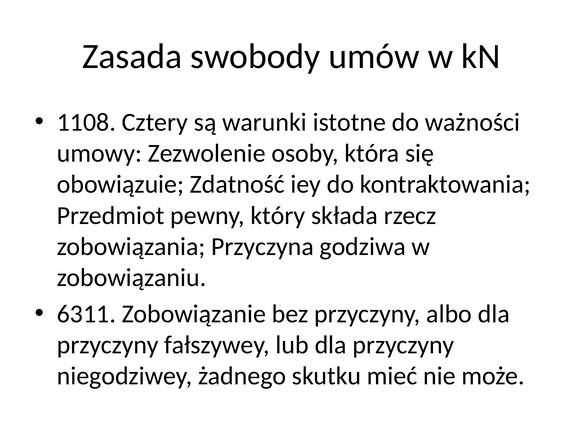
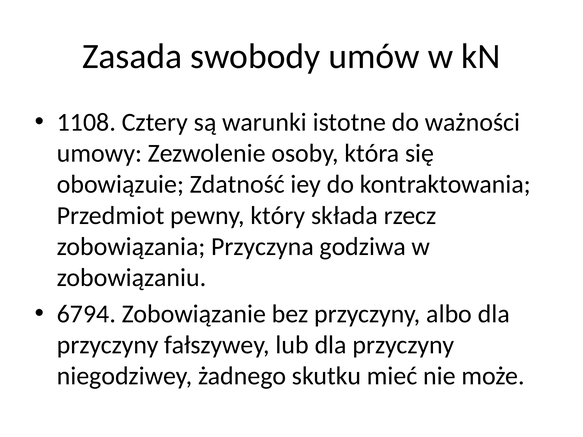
6311: 6311 -> 6794 (86, 314)
